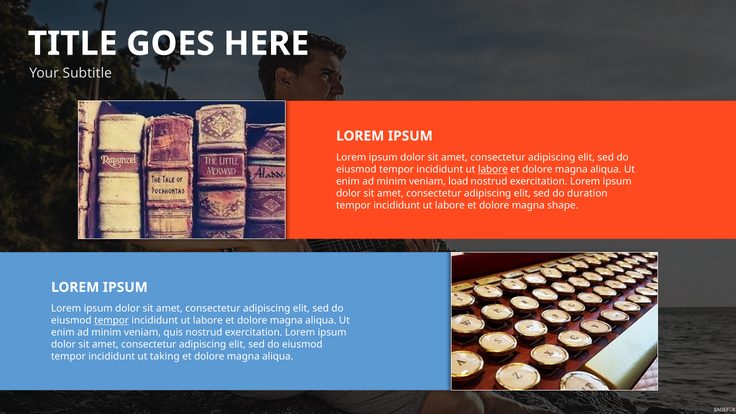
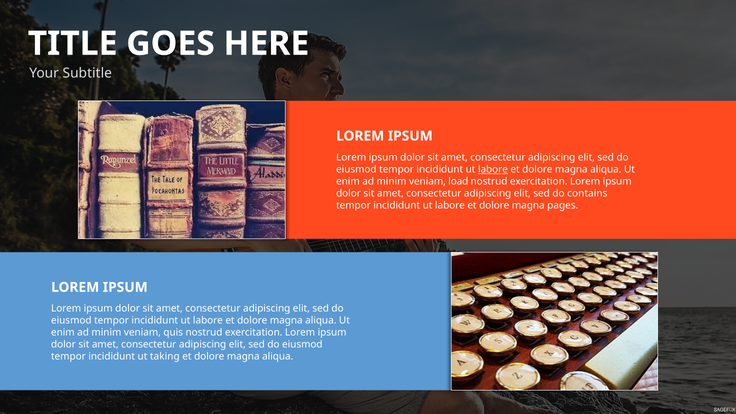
duration: duration -> contains (587, 193)
shape: shape -> pages (563, 205)
tempor underline: present -> none (112, 321)
